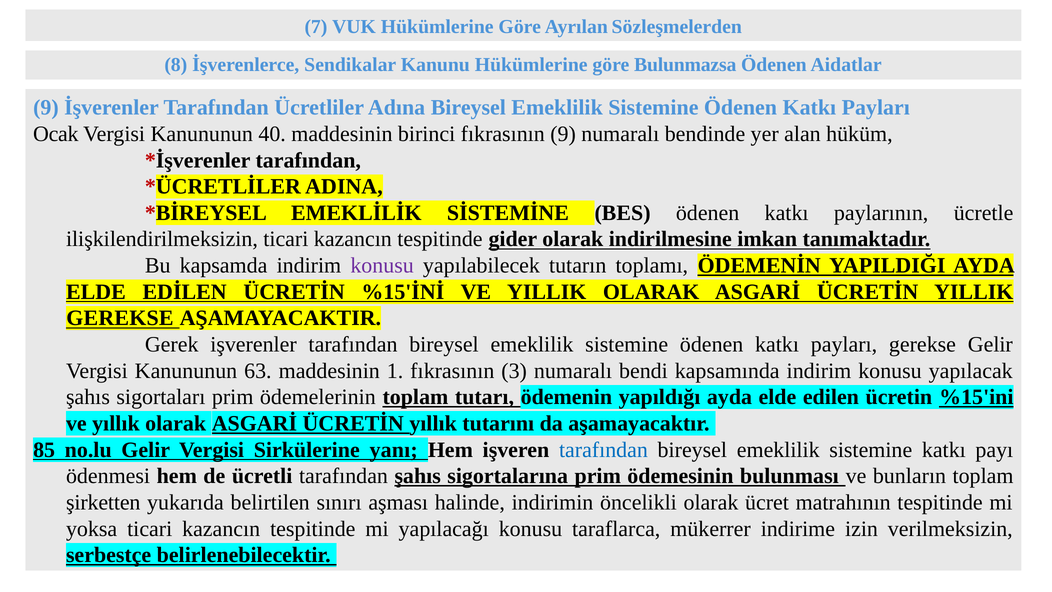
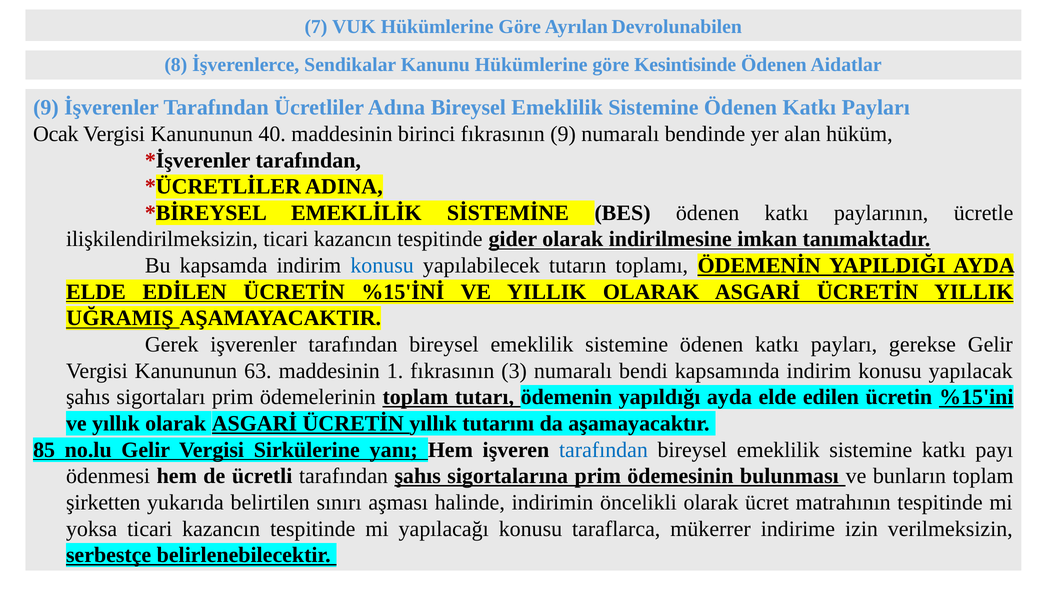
Sözleşmelerden: Sözleşmelerden -> Devrolunabilen (677, 27)
Bulunmazsa: Bulunmazsa -> Kesintisinde (685, 65)
konusu colour: purple -> blue (382, 265)
GEREKSE: GEREKSE -> UĞRAMIŞ (120, 318)
